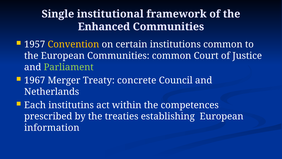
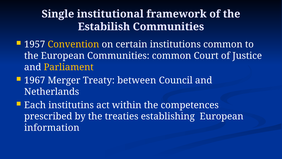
Enhanced: Enhanced -> Estabilish (104, 27)
Parliament colour: light green -> yellow (69, 67)
concrete: concrete -> between (137, 80)
